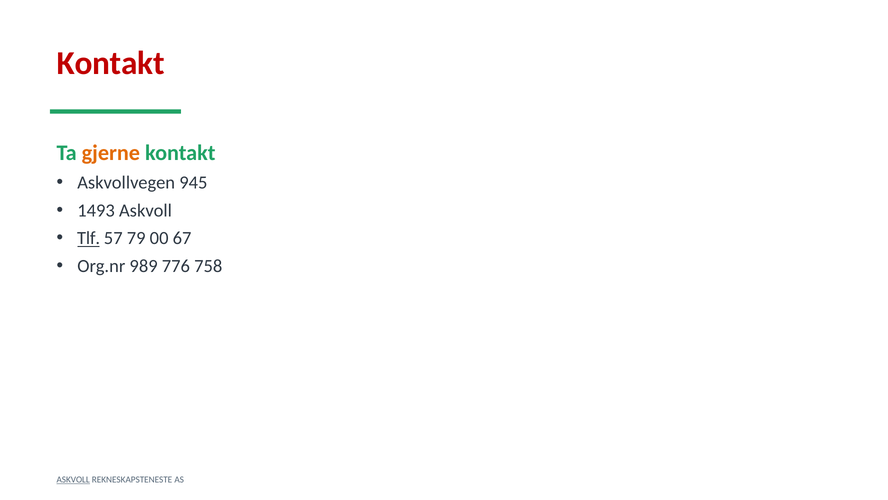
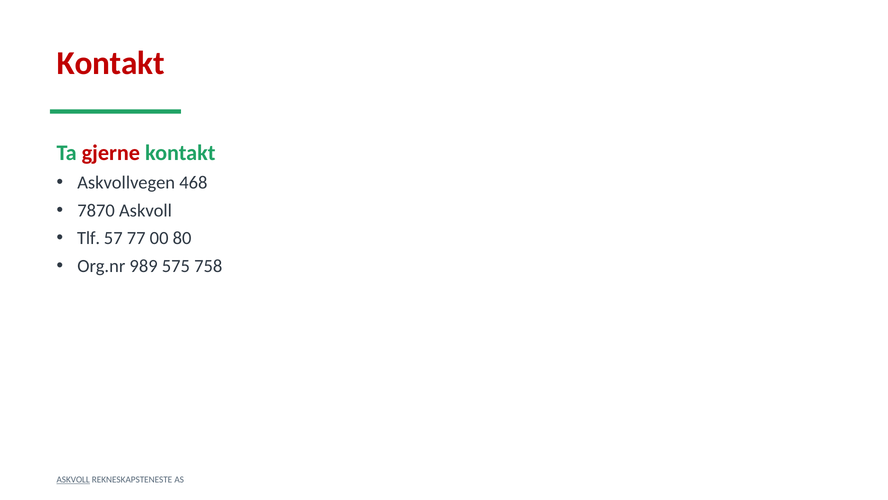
gjerne colour: orange -> red (111, 153)
945: 945 -> 468 (193, 183)
1493: 1493 -> 7870 (96, 210)
Tlf underline: present -> none (89, 238)
79: 79 -> 77 (136, 238)
67: 67 -> 80 (182, 238)
776: 776 -> 575 (176, 266)
